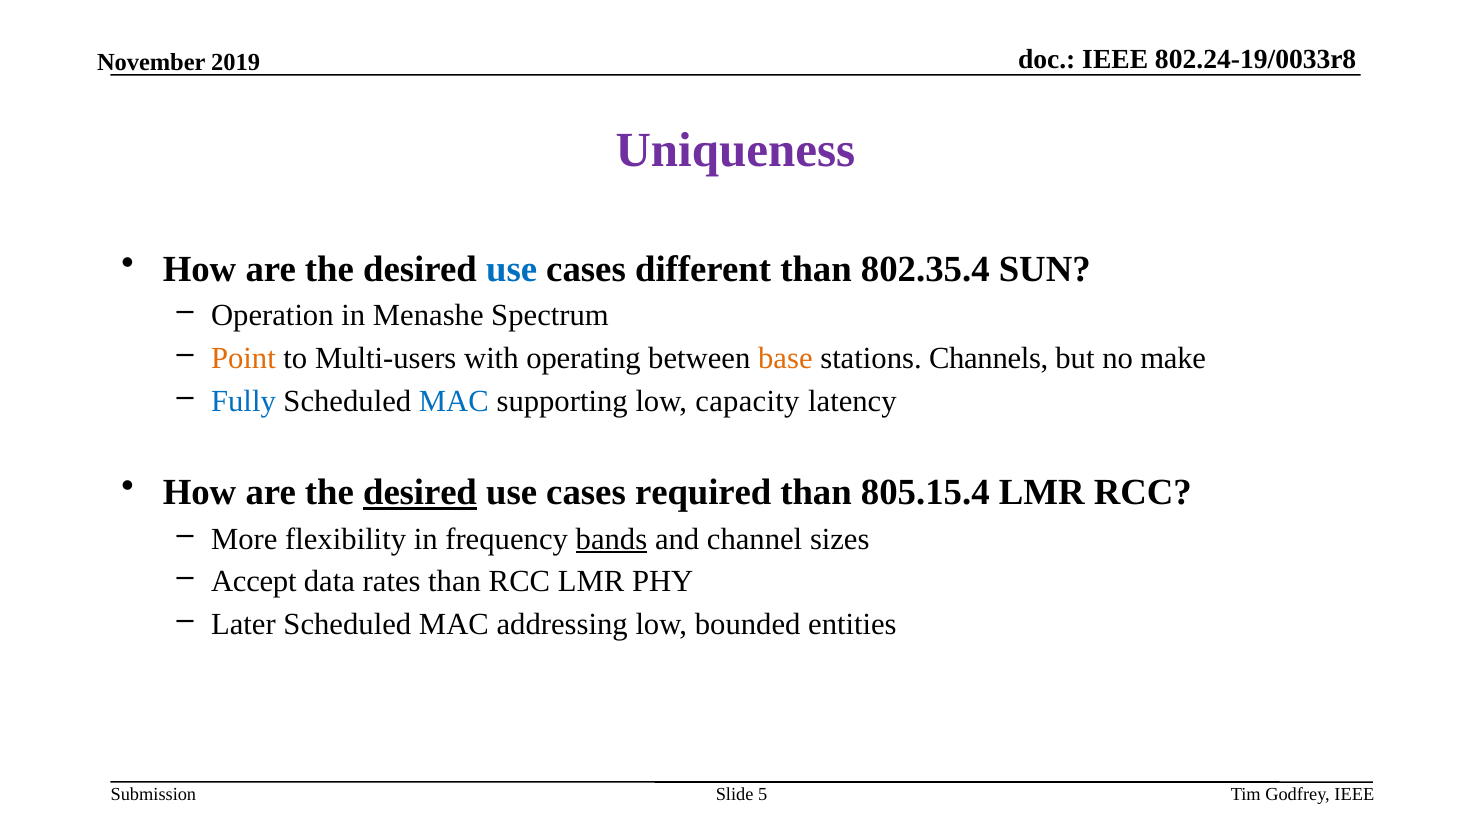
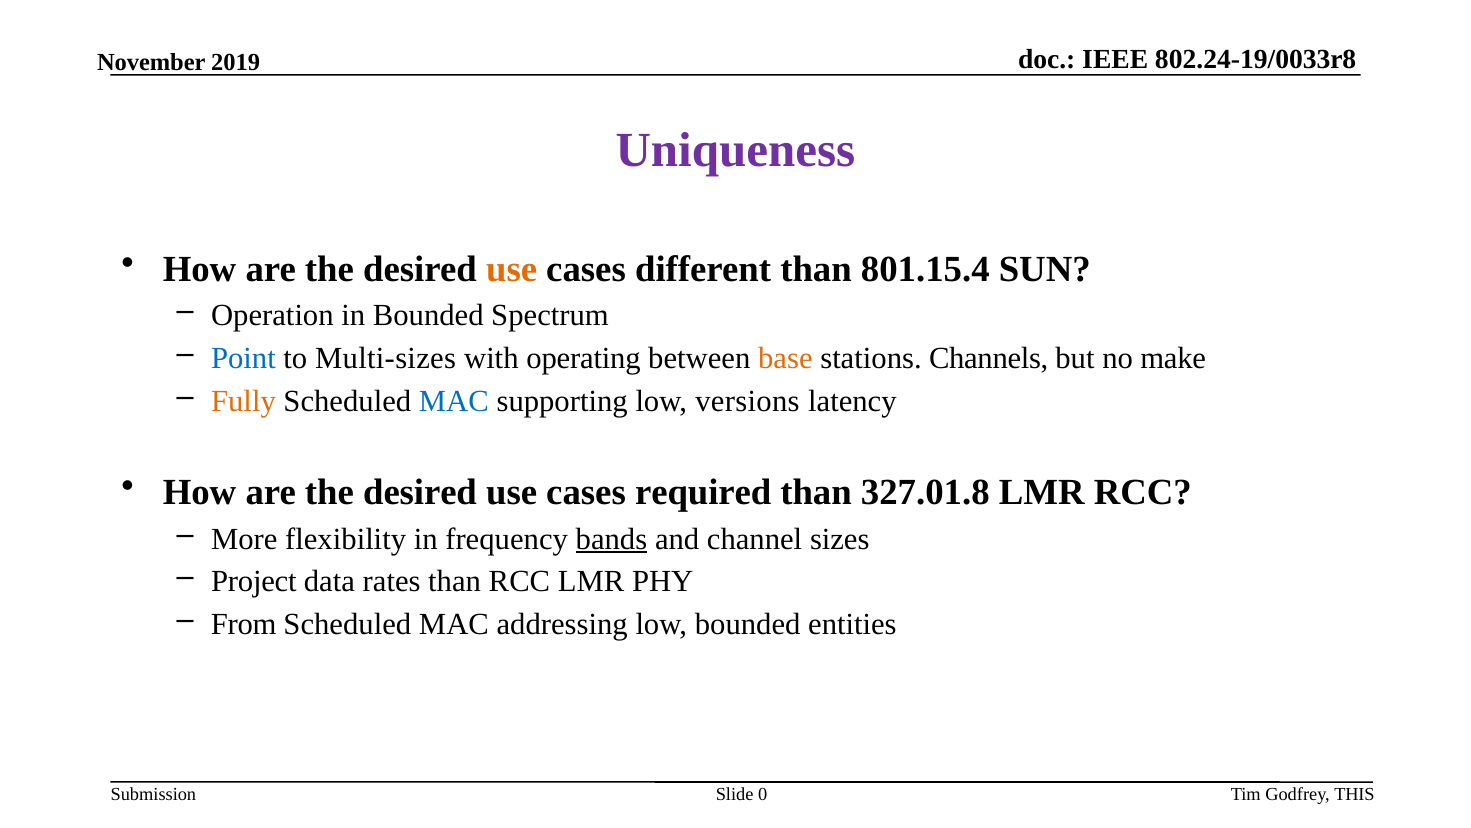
use colour: blue -> orange (512, 269)
802.35.4: 802.35.4 -> 801.15.4 (925, 269)
in Menashe: Menashe -> Bounded (428, 315)
Point colour: orange -> blue (243, 358)
Multi-users: Multi-users -> Multi-sizes (386, 358)
Fully colour: blue -> orange (243, 401)
capacity: capacity -> versions (747, 401)
desired underline: present -> none (420, 492)
805.15.4: 805.15.4 -> 327.01.8 (925, 492)
Accept: Accept -> Project (254, 581)
Later: Later -> From (244, 624)
5: 5 -> 0 (763, 794)
Godfrey IEEE: IEEE -> THIS (1354, 794)
